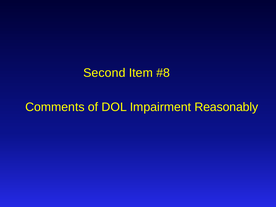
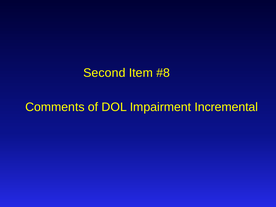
Reasonably: Reasonably -> Incremental (226, 107)
